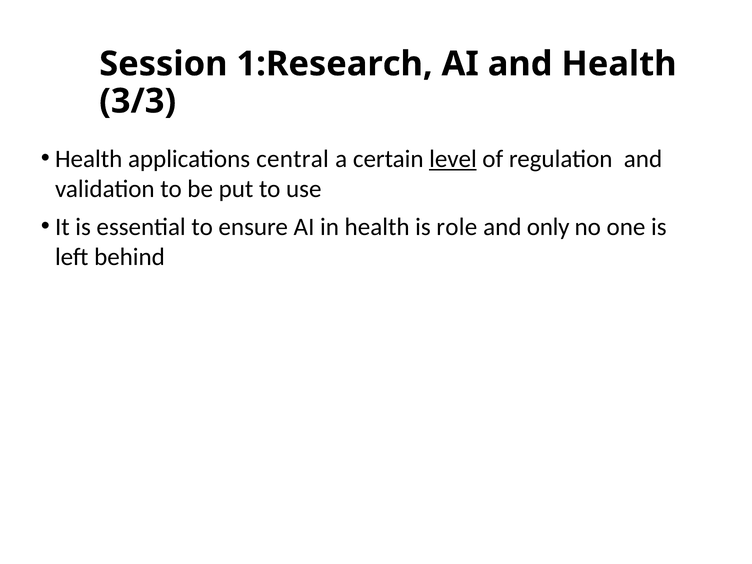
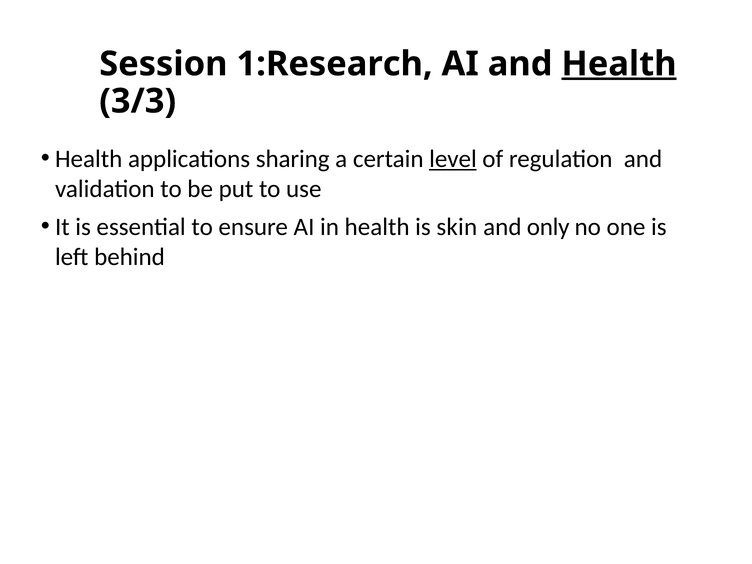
Health underline: none -> present (619, 64)
central: central -> sharing (293, 159)
role: role -> skin (457, 227)
